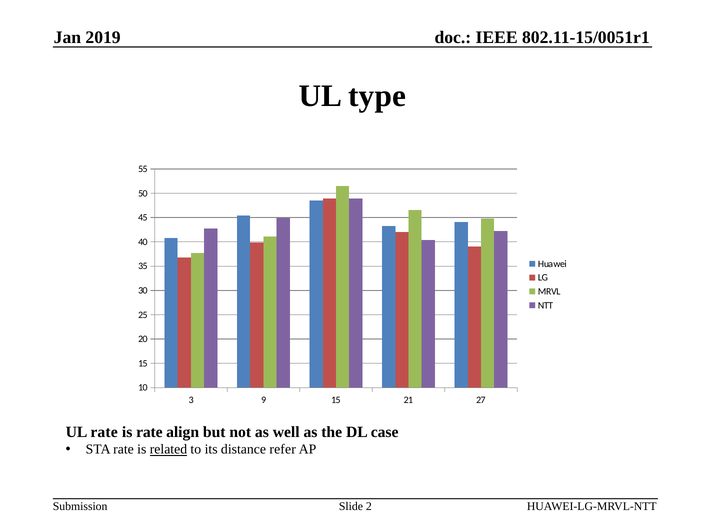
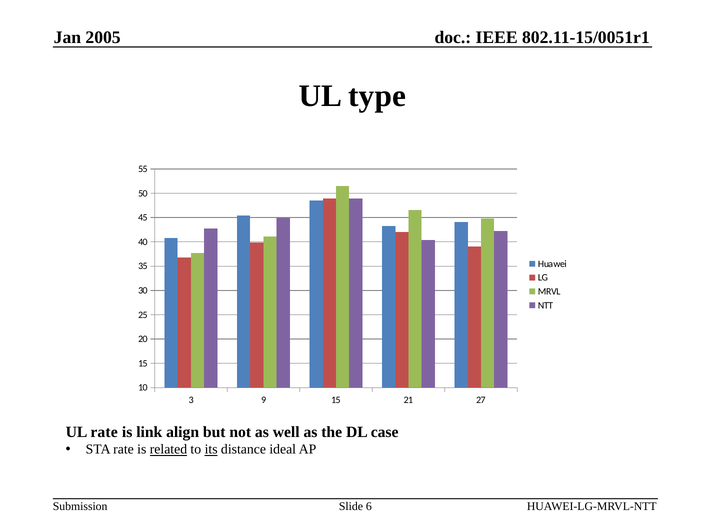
2019: 2019 -> 2005 (103, 38)
is rate: rate -> link (149, 433)
its underline: none -> present (211, 450)
refer: refer -> ideal (283, 450)
2: 2 -> 6 (369, 507)
